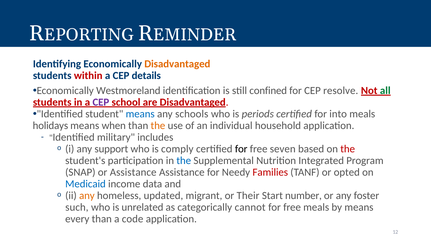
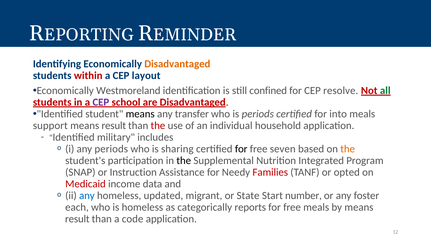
details: details -> layout (146, 76)
means colour: blue -> black (140, 114)
schools: schools -> transfer (192, 114)
holidays: holidays -> support (50, 125)
when: when -> result (114, 125)
the colour: orange -> red (158, 125)
any support: support -> periods (111, 149)
comply: comply -> sharing (177, 149)
the colour: red -> orange (348, 149)
the colour: blue -> black (184, 160)
or Assistance: Assistance -> Instruction (133, 172)
Medicaid colour: blue -> red (85, 183)
any colour: orange -> blue (87, 195)
Their: Their -> State (248, 195)
such: such -> each (77, 207)
is unrelated: unrelated -> homeless (142, 207)
cannot: cannot -> reports (250, 207)
every: every -> result (77, 218)
